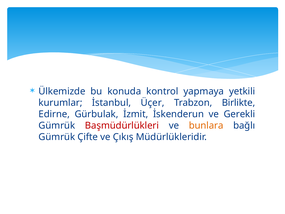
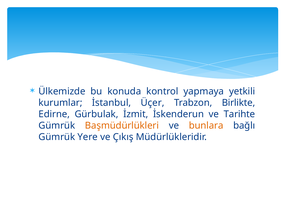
Gerekli: Gerekli -> Tarihte (239, 114)
Başmüdürlükleri colour: red -> orange (122, 125)
Çifte: Çifte -> Yere (88, 137)
